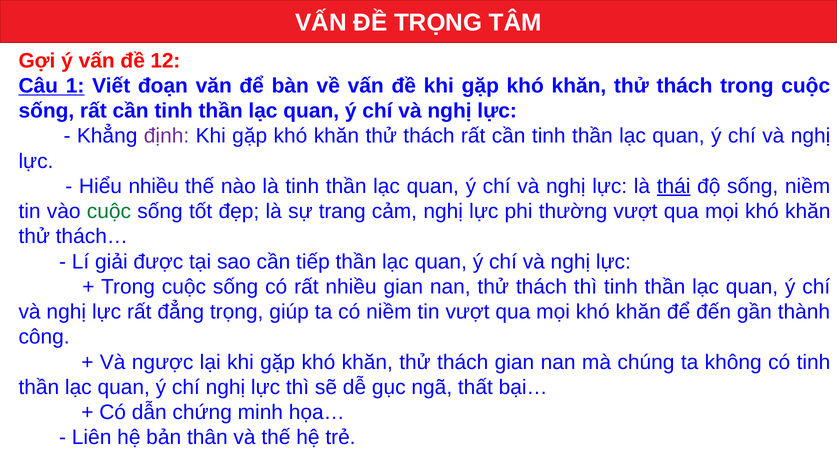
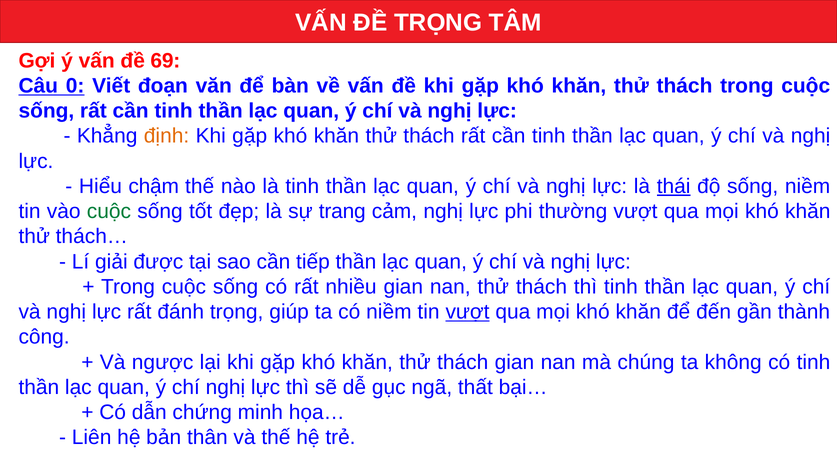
12: 12 -> 69 (165, 61)
1: 1 -> 0 (75, 86)
định colour: purple -> orange (167, 136)
Hiểu nhiều: nhiều -> chậm (154, 186)
đẳng: đẳng -> đánh (181, 312)
vượt underline: none -> present (468, 312)
